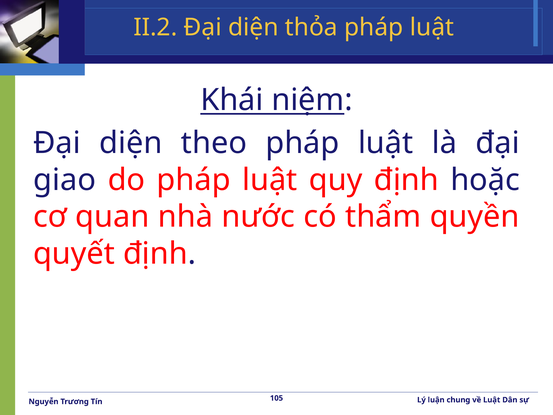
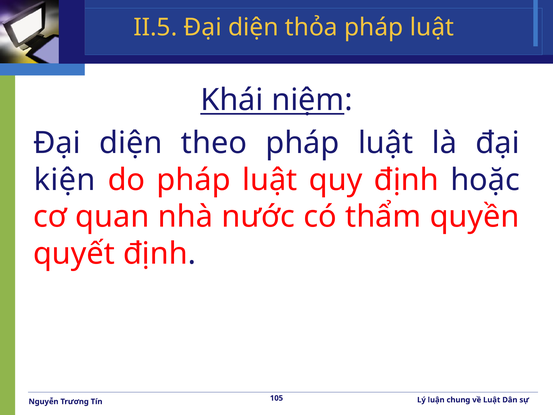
II.2: II.2 -> II.5 (155, 27)
giao: giao -> kiện (65, 180)
